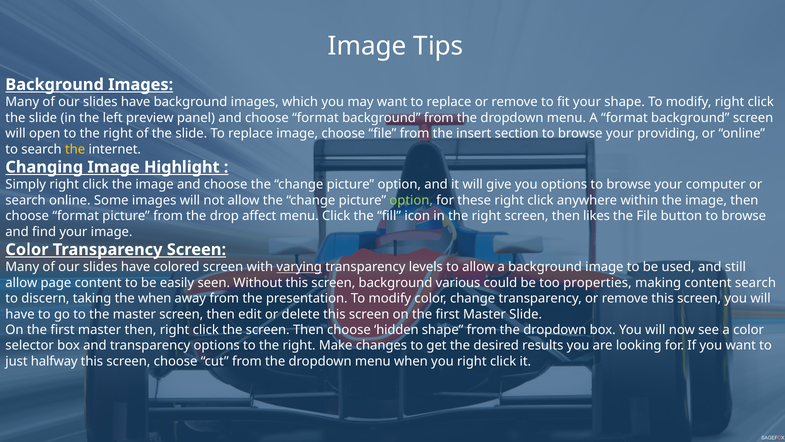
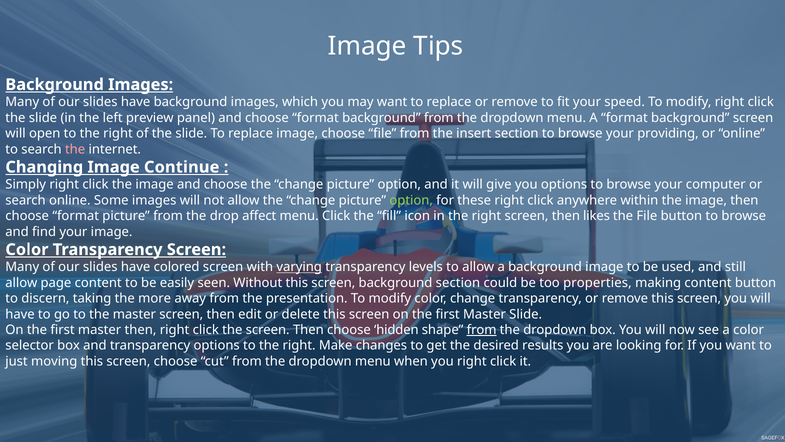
your shape: shape -> speed (625, 102)
the colour: yellow -> pink (75, 149)
Highlight: Highlight -> Continue (182, 167)
background various: various -> section (458, 283)
content search: search -> button (756, 283)
the when: when -> more (155, 298)
from underline: none -> present (482, 330)
halfway: halfway -> moving (54, 361)
